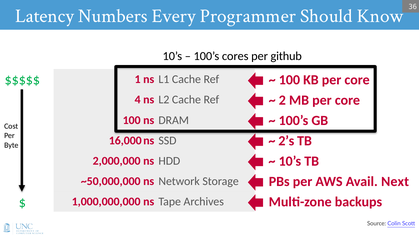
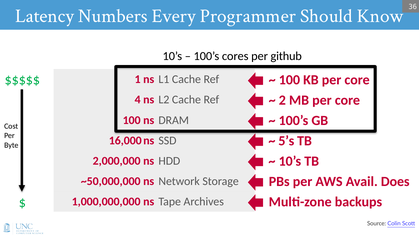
2’s: 2’s -> 5’s (286, 141)
Next: Next -> Does (395, 181)
